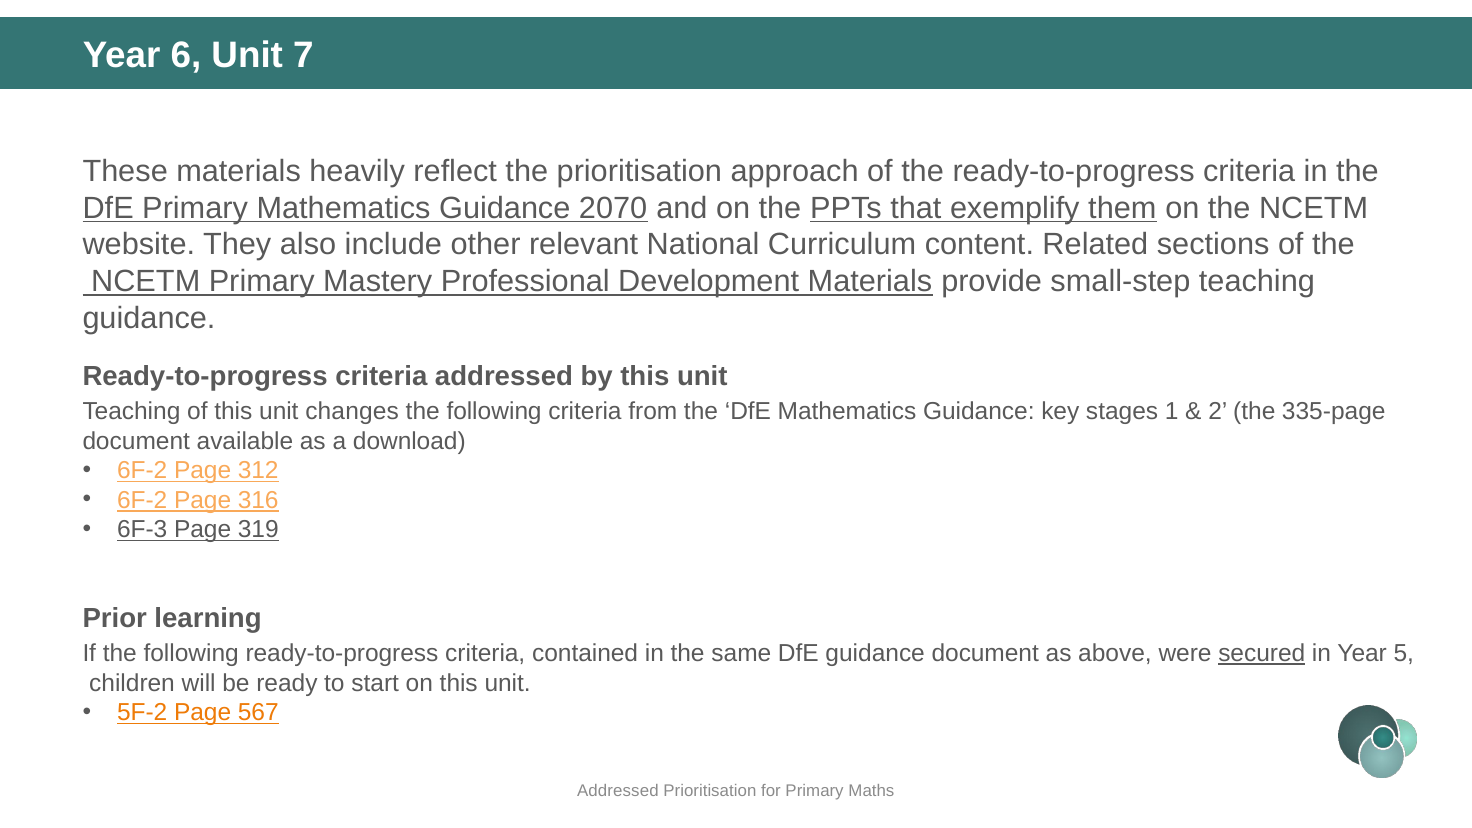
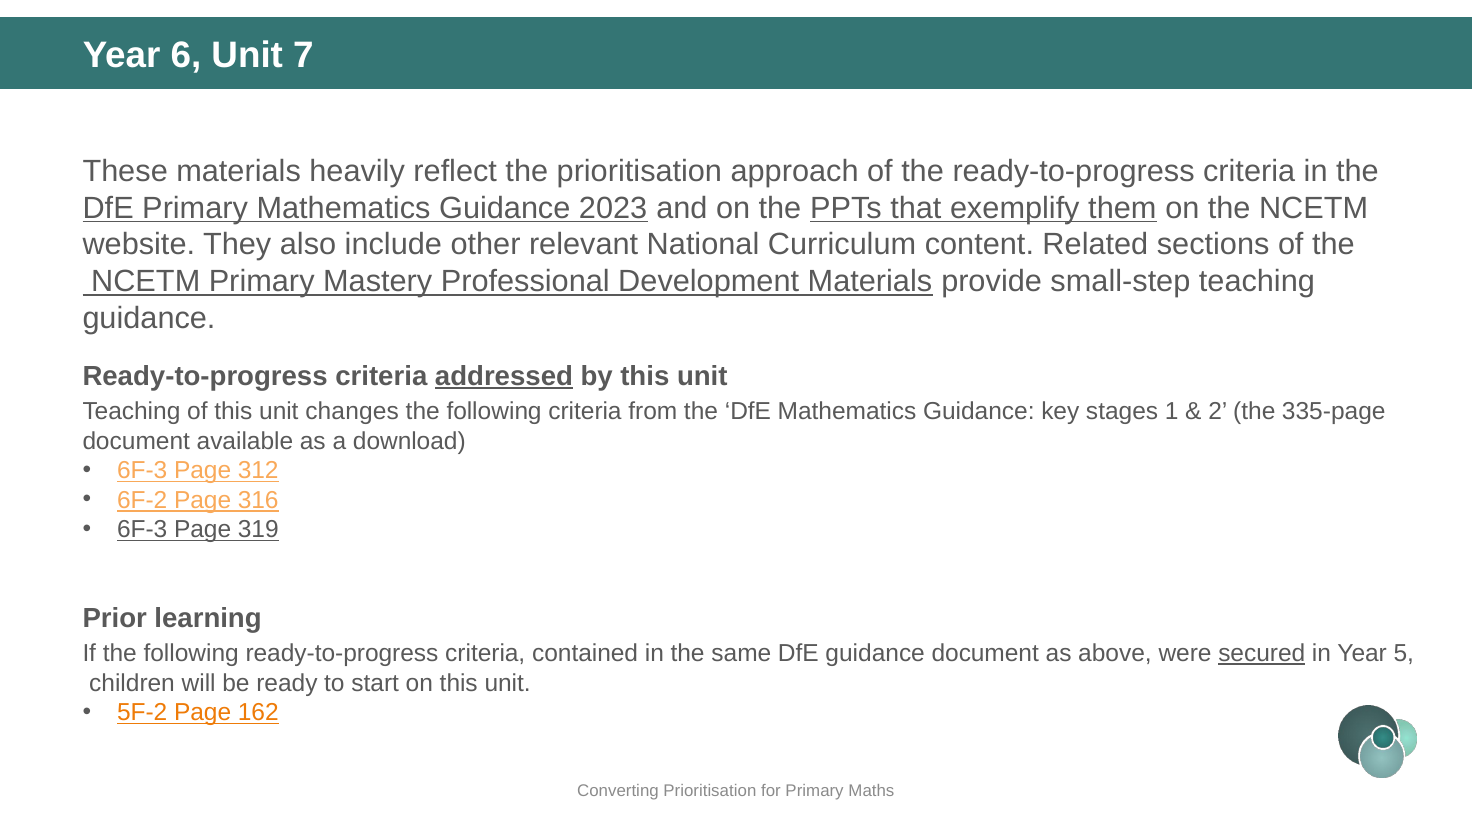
2070: 2070 -> 2023 (613, 208)
addressed underline: none -> present (504, 376)
6F-2: 6F-2 -> 6F-3 (142, 471)
567: 567 -> 162 (258, 712)
Addressed: Addressed -> Converting (618, 791)
